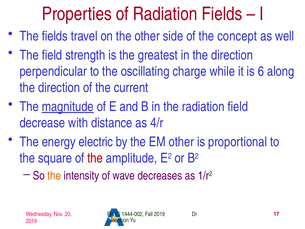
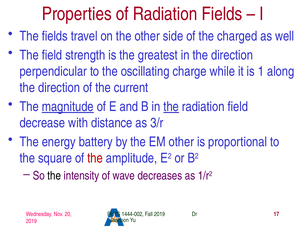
concept: concept -> charged (237, 36)
6: 6 -> 1 (261, 71)
the underline: none -> present (171, 107)
4/r: 4/r -> 3/r (157, 123)
electric: electric -> battery (96, 142)
the colour: orange -> black (54, 176)
